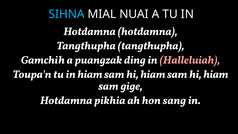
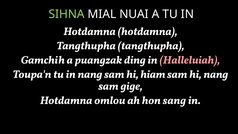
SIHNA colour: light blue -> light green (67, 14)
in hiam: hiam -> nang (90, 74)
hiam: hiam -> nang (216, 74)
pikhia: pikhia -> omlou (110, 100)
